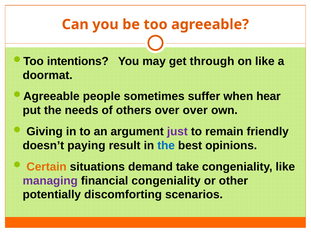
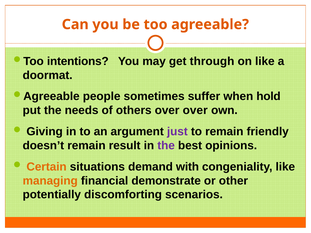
hear: hear -> hold (268, 96)
doesn’t paying: paying -> remain (86, 146)
the colour: blue -> purple (166, 146)
take: take -> with (187, 167)
managing colour: purple -> orange (50, 181)
financial congeniality: congeniality -> demonstrate (166, 181)
